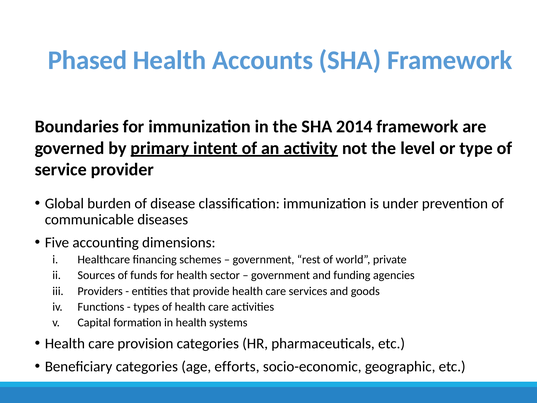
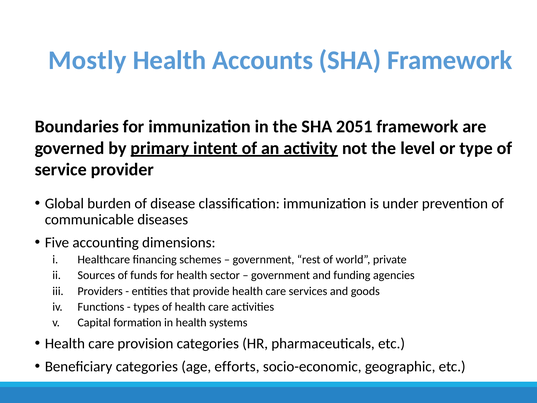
Phased: Phased -> Mostly (87, 60)
2014: 2014 -> 2051 (354, 127)
